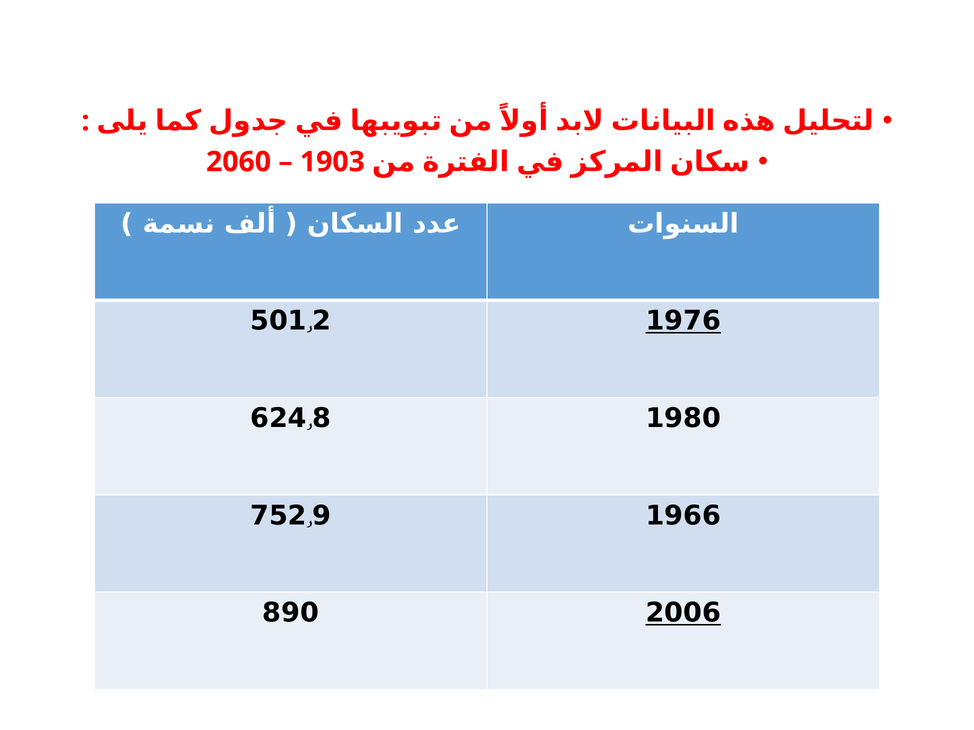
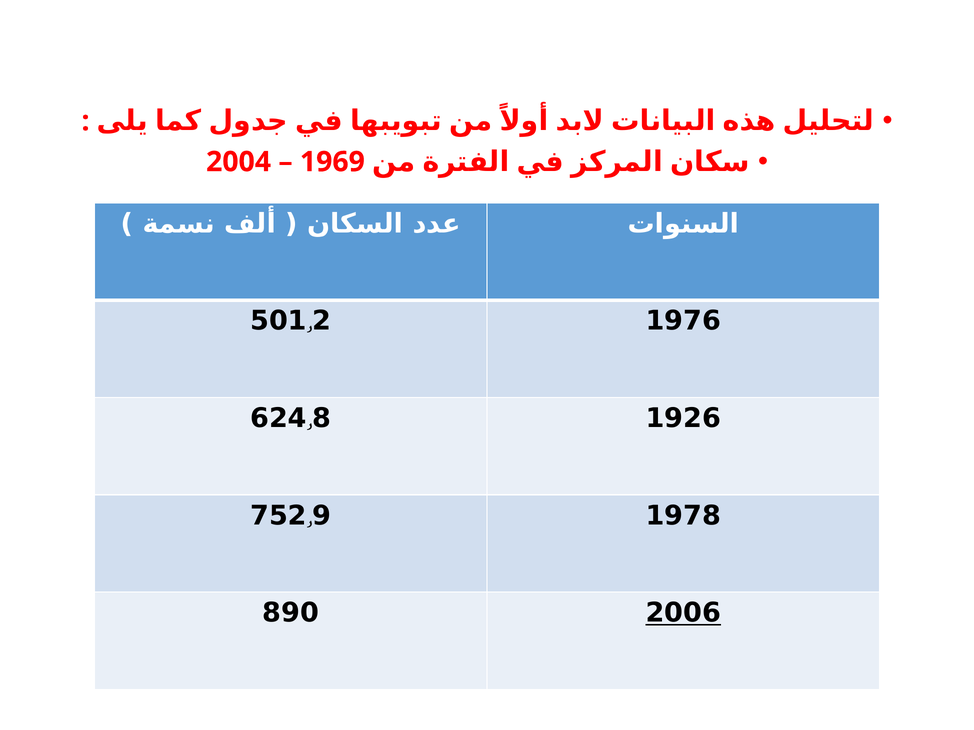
2060: 2060 -> 2004 (239, 162)
1903: 1903 -> 1969 (332, 162)
1976 underline: present -> none (683, 321)
1980: 1980 -> 1926 (683, 419)
1966: 1966 -> 1978 (683, 516)
